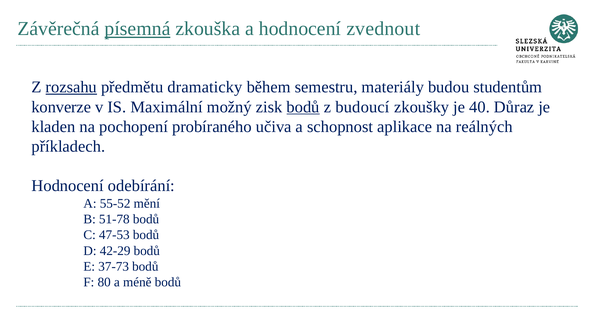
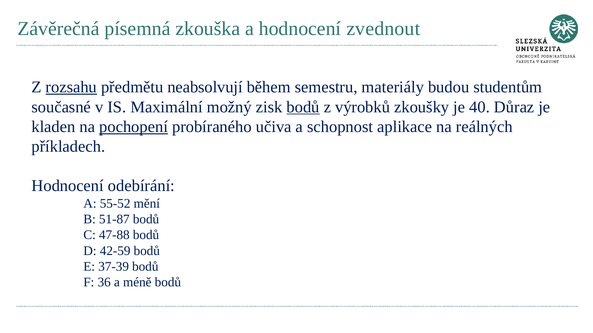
písemná underline: present -> none (138, 29)
dramaticky: dramaticky -> neabsolvují (205, 87)
konverze: konverze -> současné (61, 107)
budoucí: budoucí -> výrobků (363, 107)
pochopení underline: none -> present (134, 127)
51-78: 51-78 -> 51-87 (114, 220)
47-53: 47-53 -> 47-88 (114, 235)
42-29: 42-29 -> 42-59 (115, 251)
37-73: 37-73 -> 37-39 (114, 267)
80: 80 -> 36 (104, 283)
